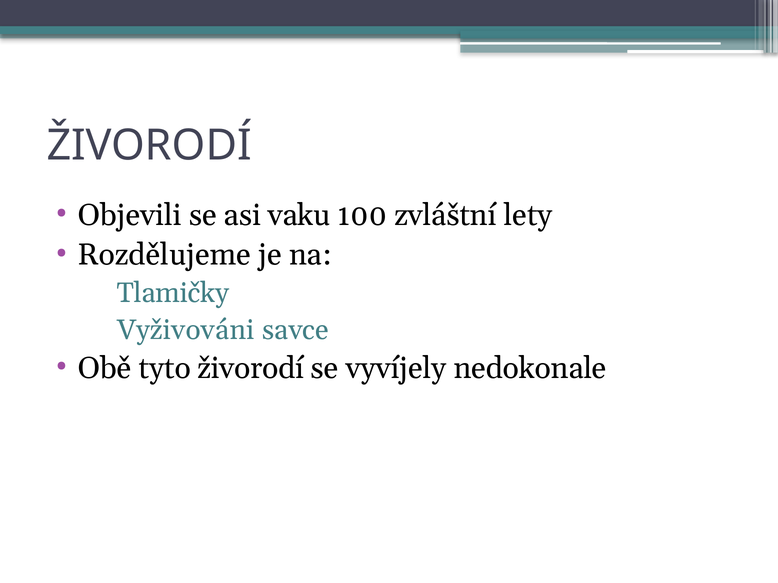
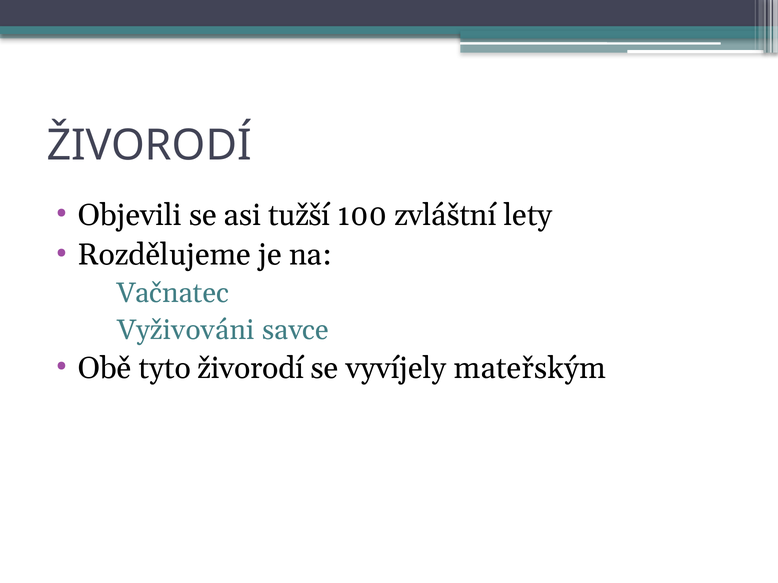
vaku: vaku -> tužší (299, 215)
Tlamičky: Tlamičky -> Vačnatec (173, 293)
nedokonale: nedokonale -> mateřským (530, 369)
